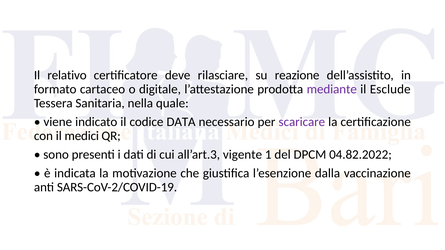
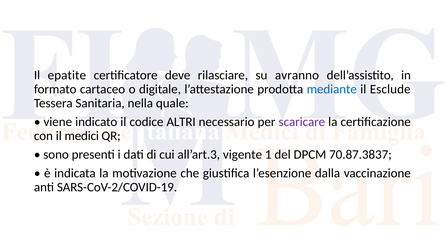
relativo: relativo -> epatite (67, 75)
reazione: reazione -> avranno (297, 75)
mediante colour: purple -> blue (332, 89)
DATA: DATA -> ALTRI (181, 122)
04.82.2022: 04.82.2022 -> 70.87.3837 (360, 155)
